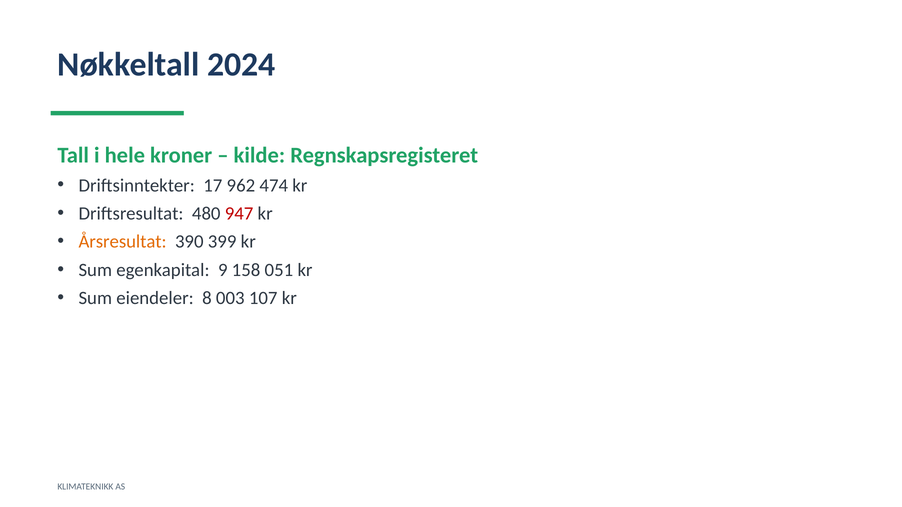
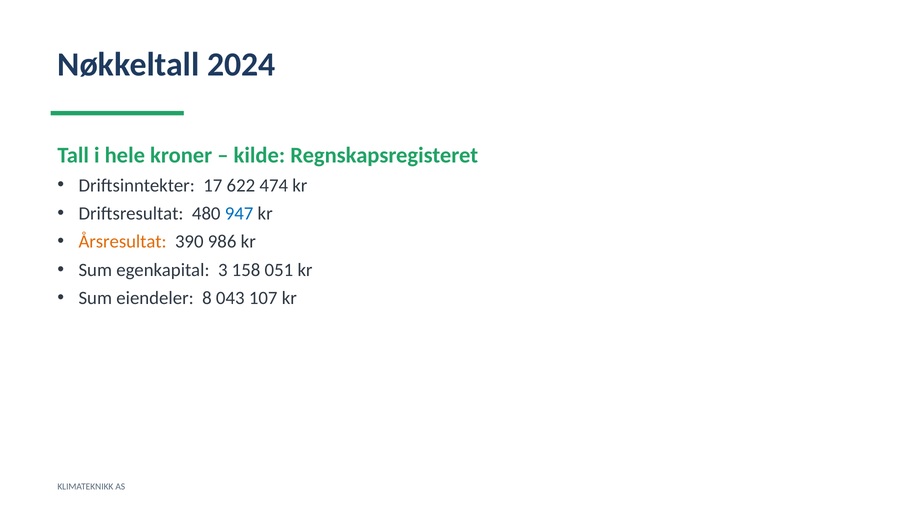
962: 962 -> 622 (241, 185)
947 colour: red -> blue (239, 214)
399: 399 -> 986 (222, 242)
9: 9 -> 3 (223, 270)
003: 003 -> 043 (230, 298)
